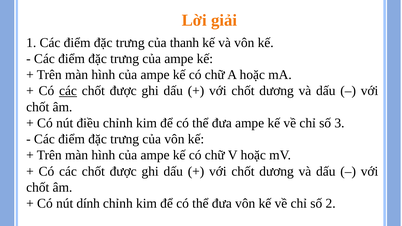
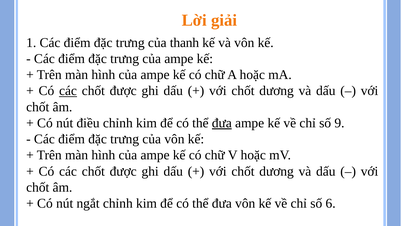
đưa underline: none -> present (222, 123)
3: 3 -> 9 (339, 123)
dính: dính -> ngắt (88, 204)
2: 2 -> 6 (331, 204)
